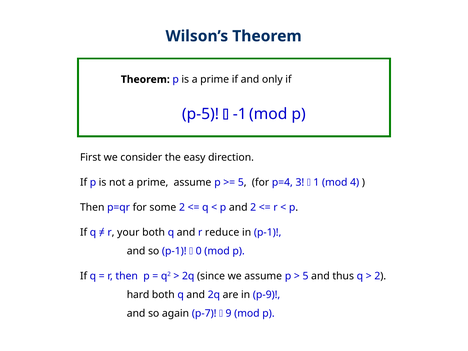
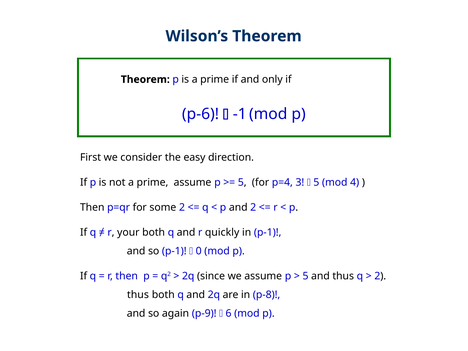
p-5: p-5 -> p-6 (200, 114)
1: 1 -> 5 (316, 182)
reduce: reduce -> quickly (222, 232)
hard: hard -> thus (138, 295)
p-9: p-9 -> p-8 (267, 295)
p-7: p-7 -> p-9 (204, 313)
9: 9 -> 6 (229, 313)
